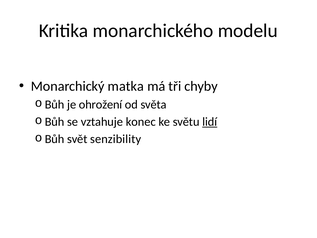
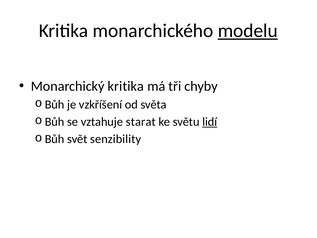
modelu underline: none -> present (248, 31)
Monarchický matka: matka -> kritika (126, 86)
ohrožení: ohrožení -> vzkříšení (101, 104)
konec: konec -> starat (141, 122)
